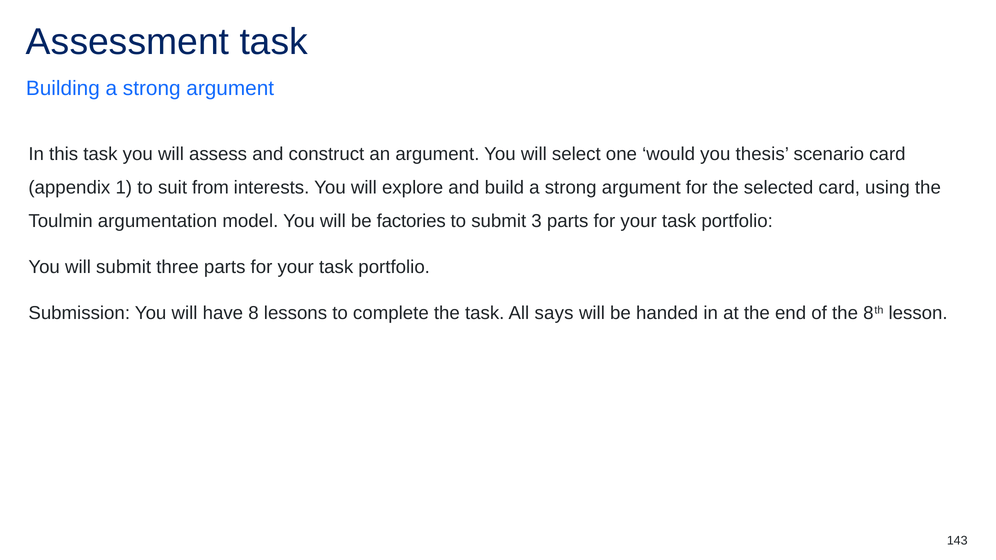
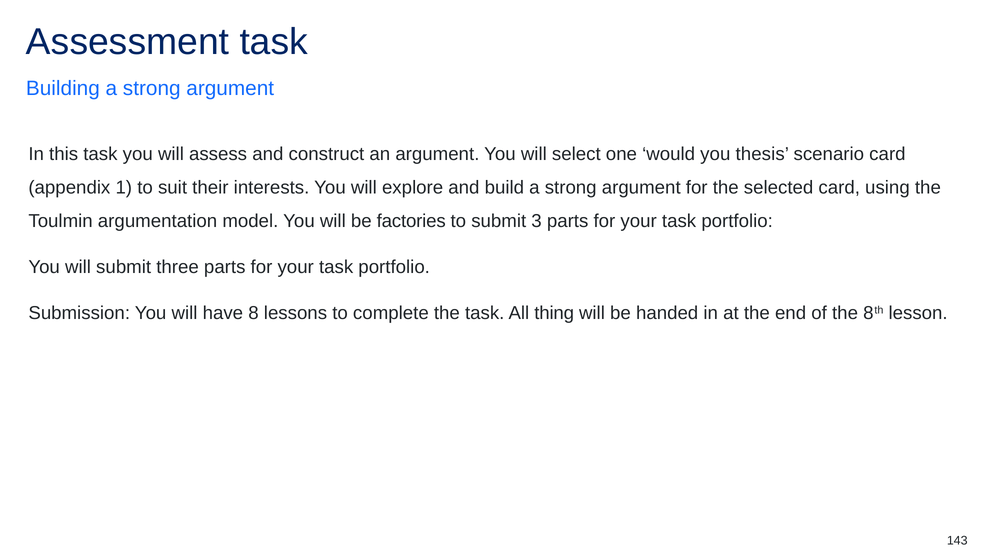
from: from -> their (210, 188)
says: says -> thing (554, 313)
